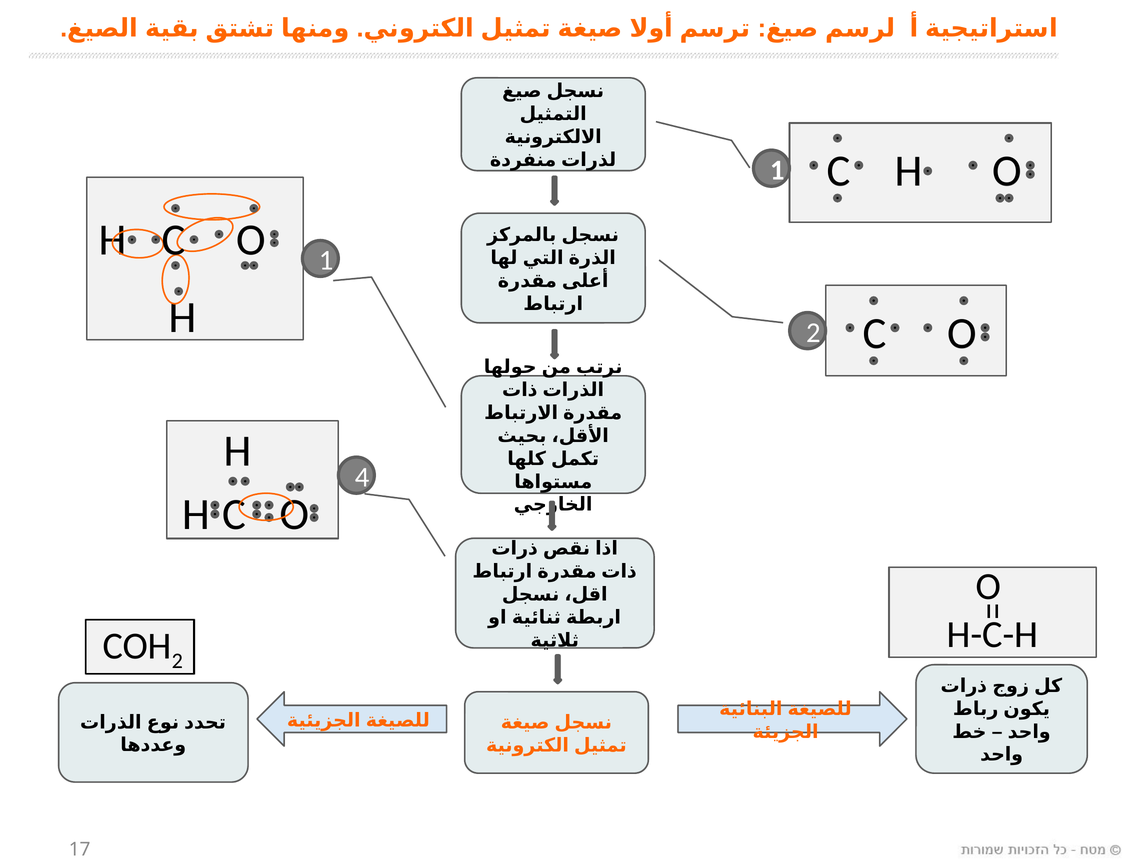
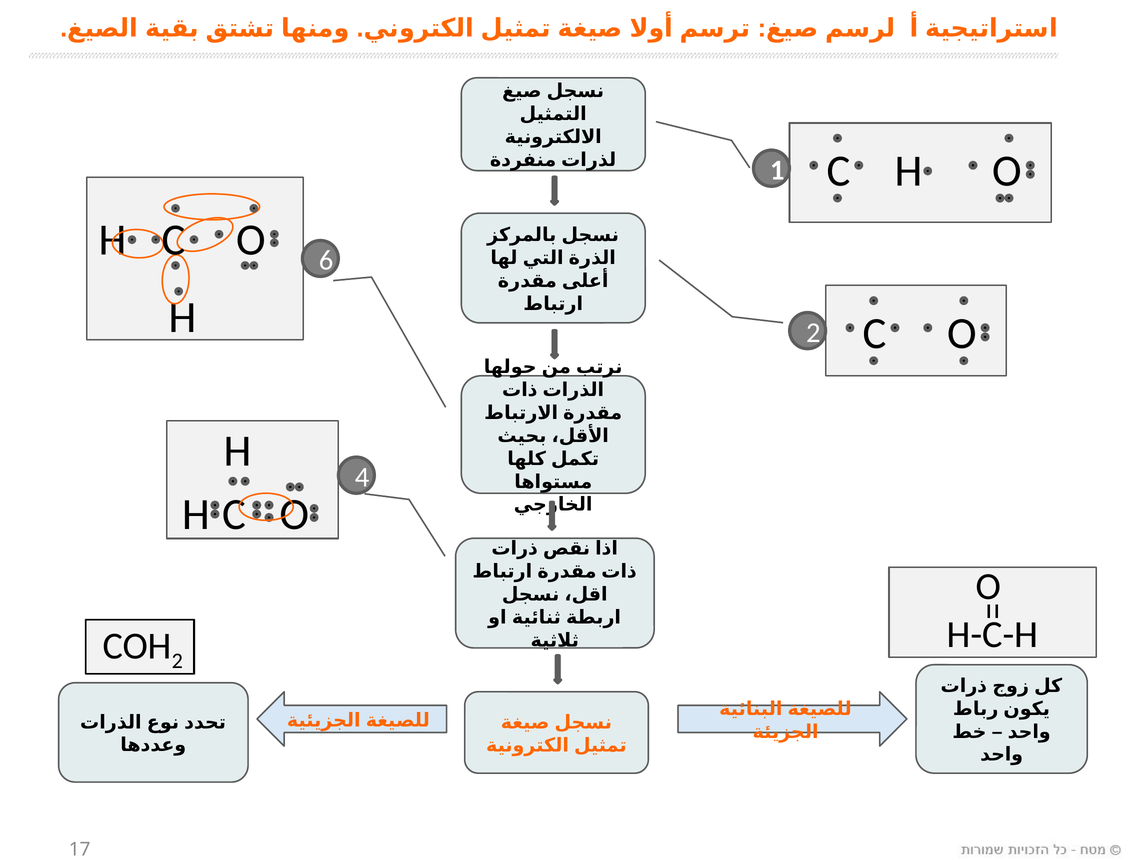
1: 1 -> 6 (326, 260)
